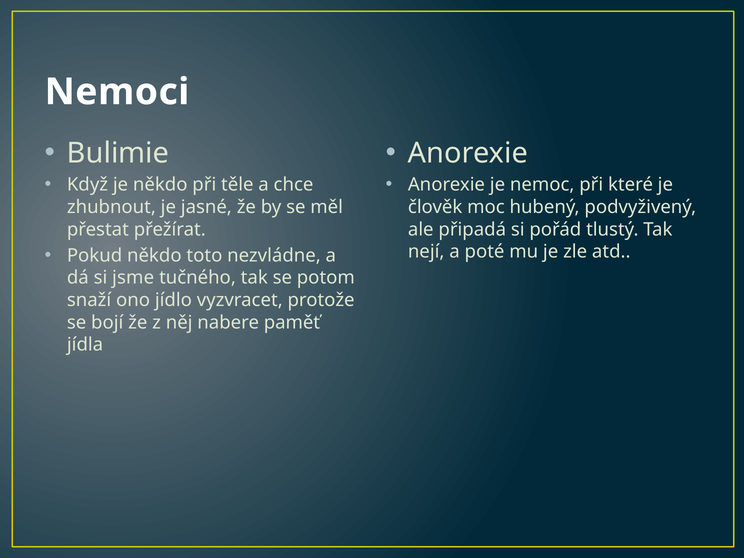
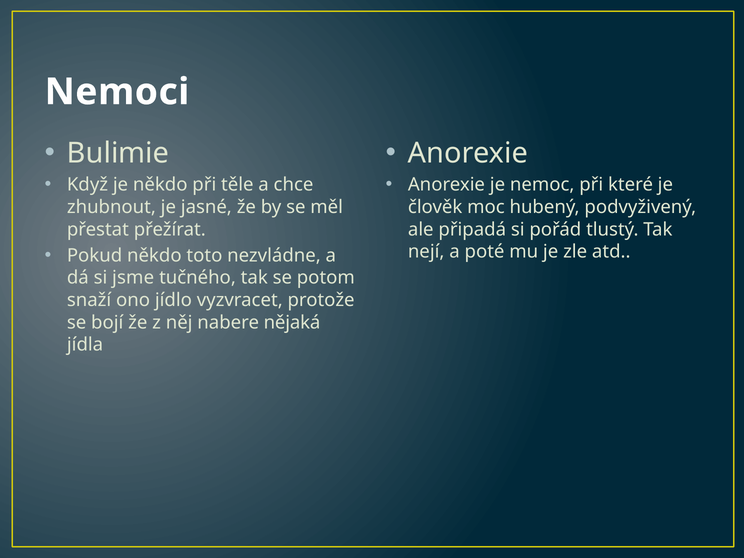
paměť: paměť -> nějaká (292, 322)
